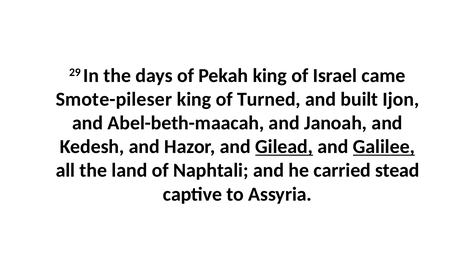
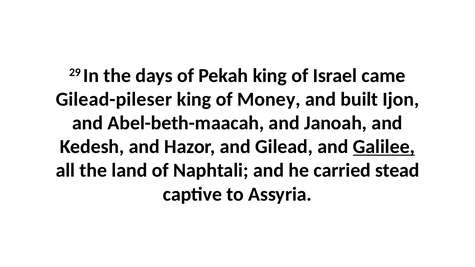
Smote-pileser: Smote-pileser -> Gilead-pileser (114, 99)
Turned: Turned -> Money (269, 99)
Gilead underline: present -> none (284, 147)
